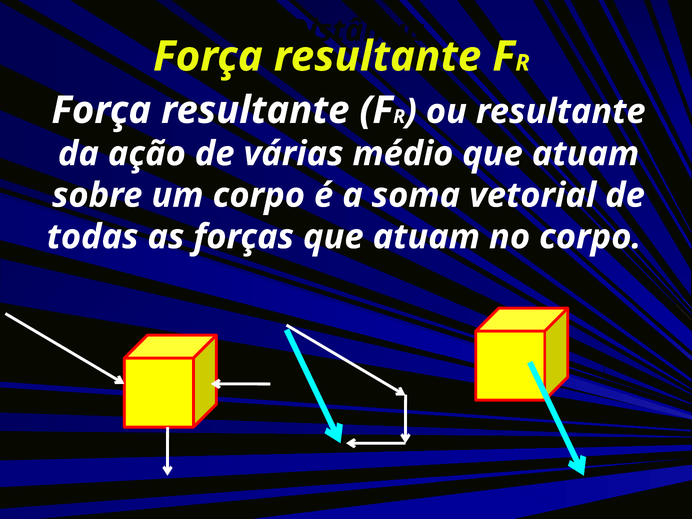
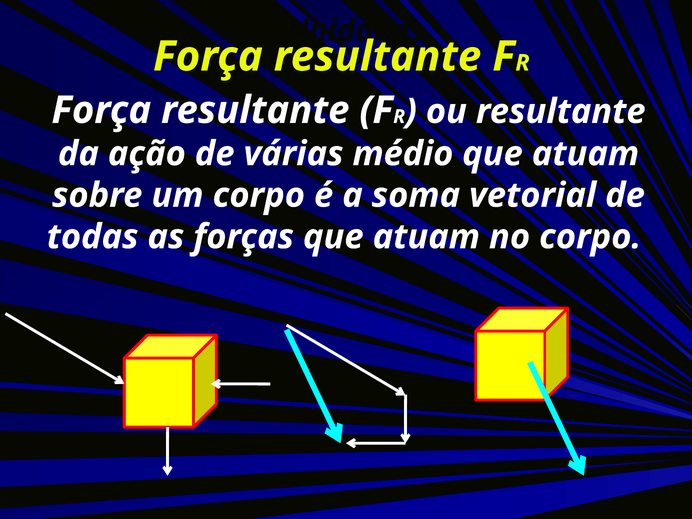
Distância: Distância -> Unidades (356, 31)
